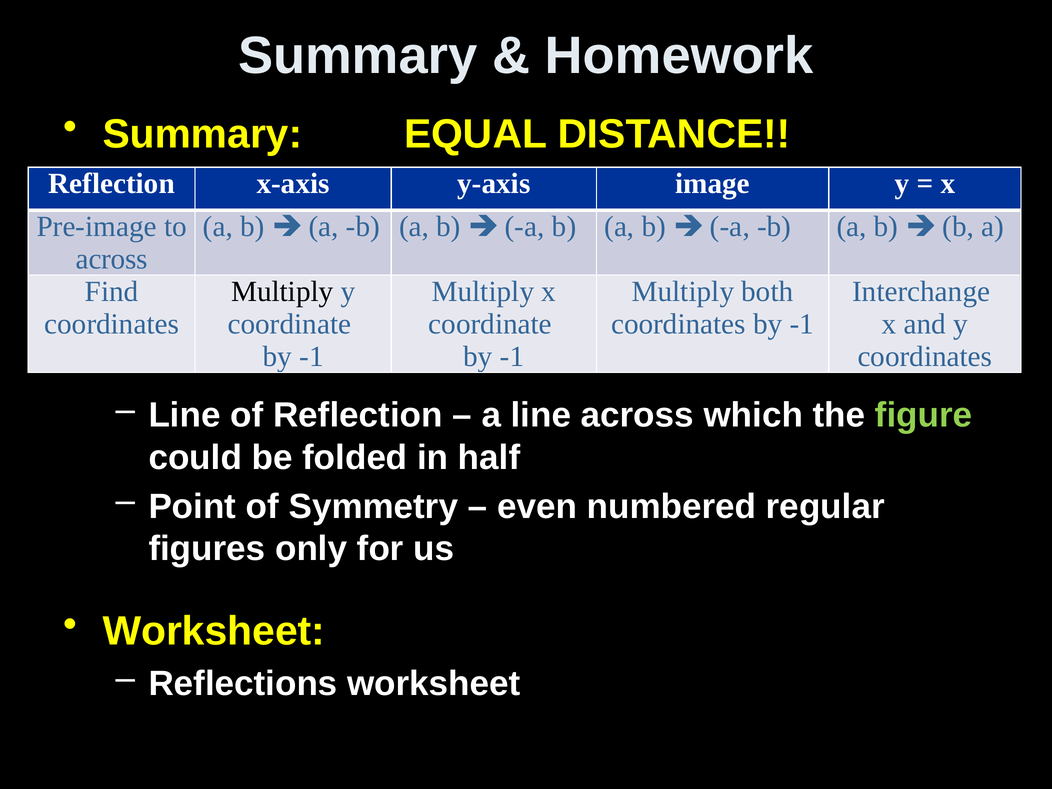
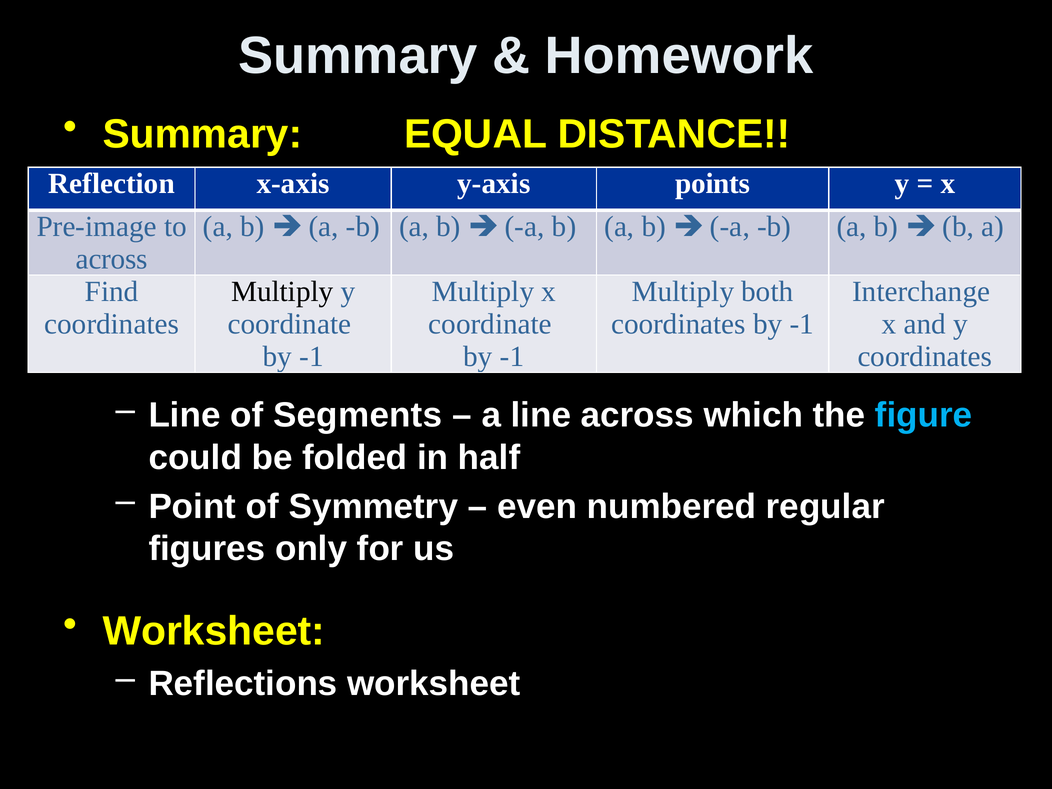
image: image -> points (713, 184)
of Reflection: Reflection -> Segments (358, 415)
figure colour: light green -> light blue (924, 415)
